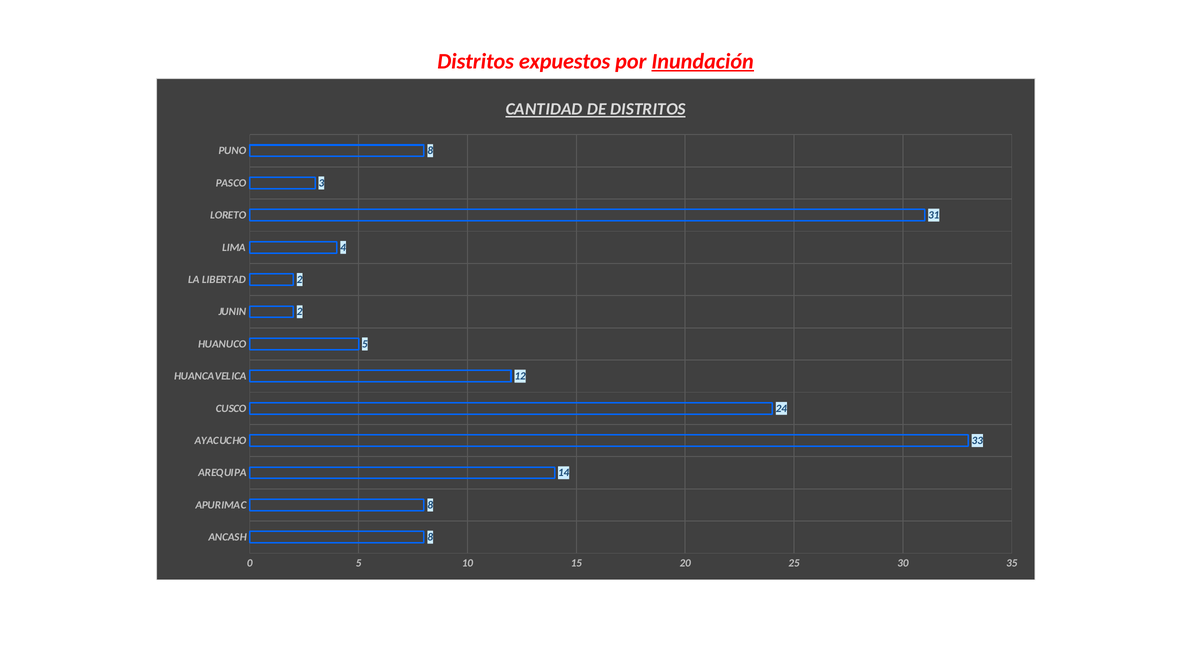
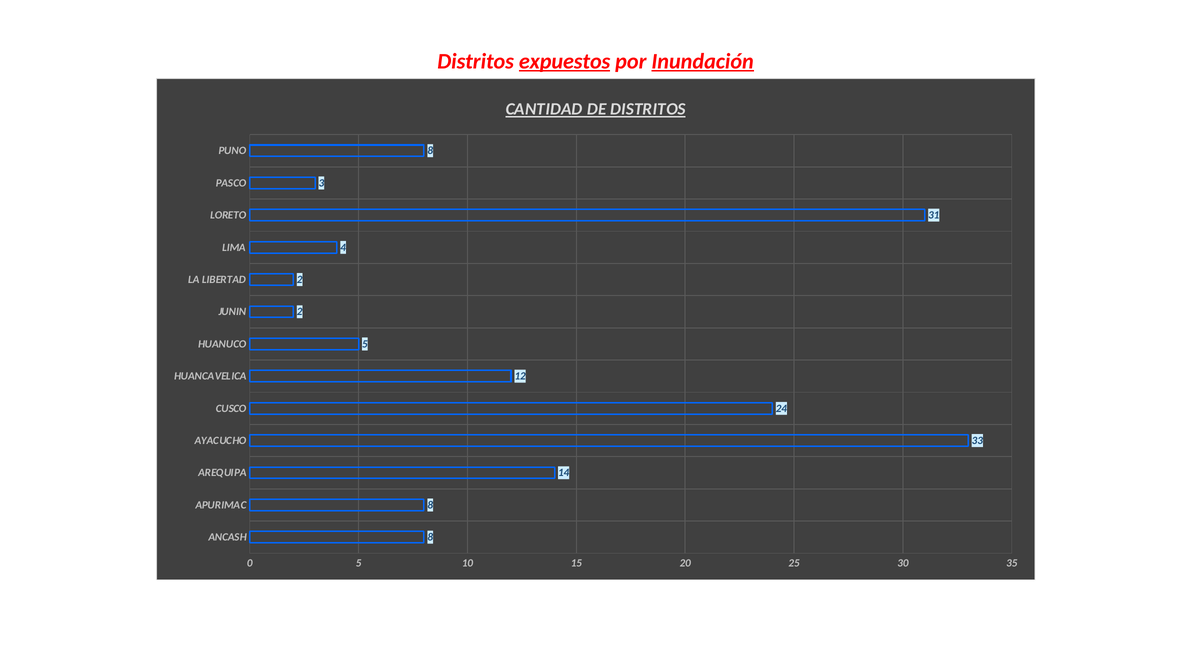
expuestos underline: none -> present (565, 61)
